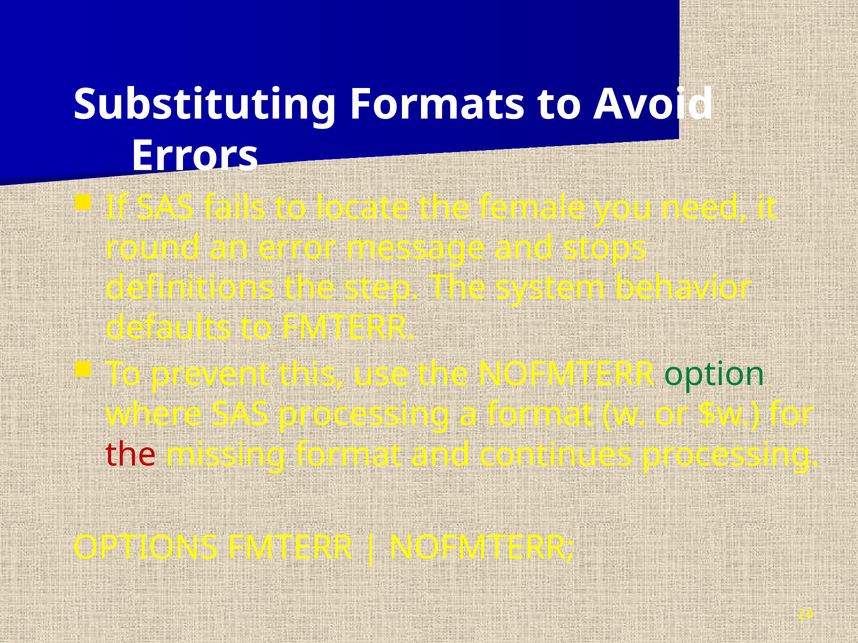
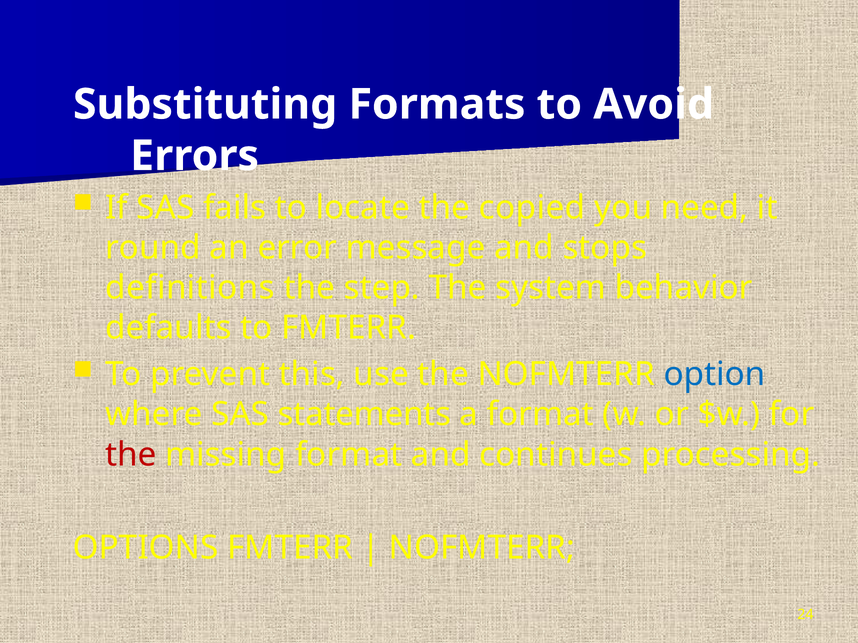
female: female -> copied (532, 208)
option colour: green -> blue (715, 375)
SAS processing: processing -> statements (364, 415)
